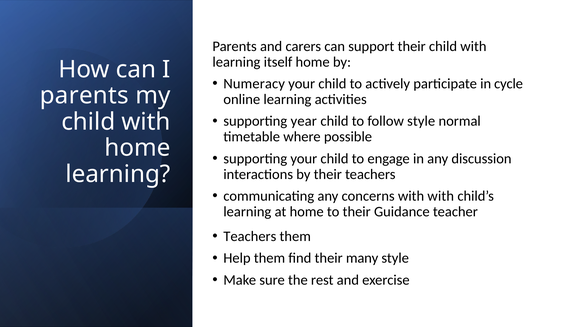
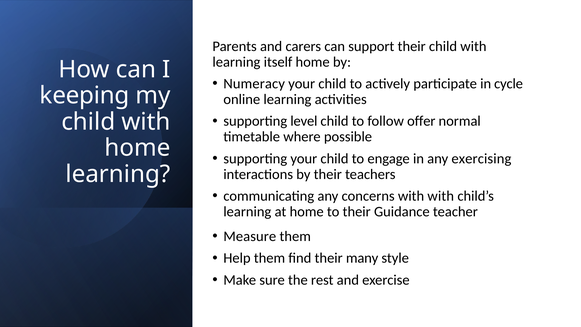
parents: parents -> keeping (85, 96)
year: year -> level (304, 121)
follow style: style -> offer (421, 121)
discussion: discussion -> exercising (481, 158)
Teachers: Teachers -> Measure (250, 236)
